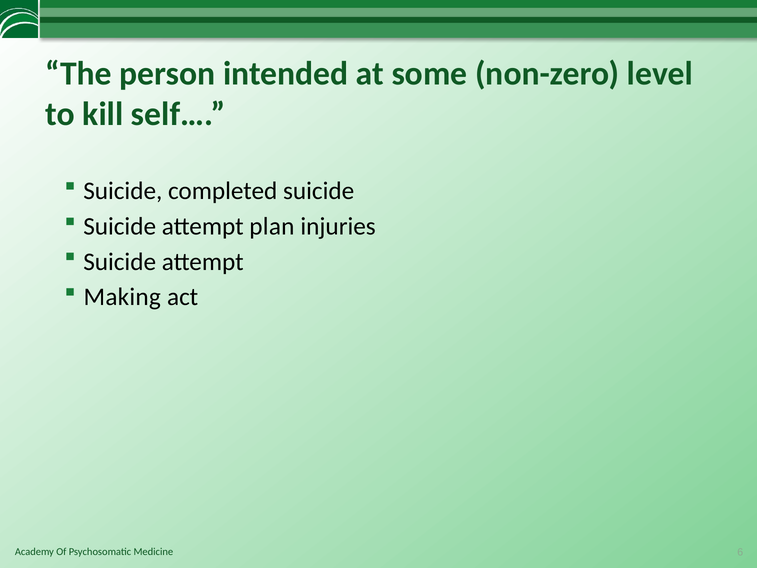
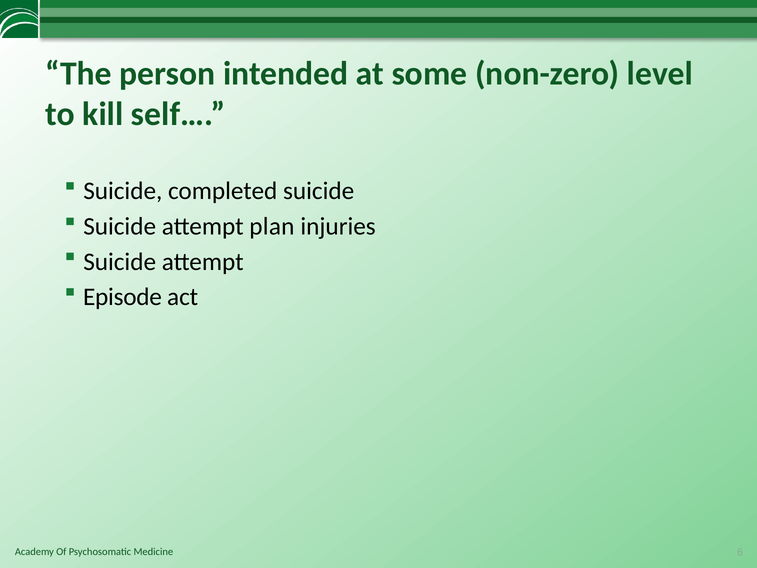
Making: Making -> Episode (122, 297)
